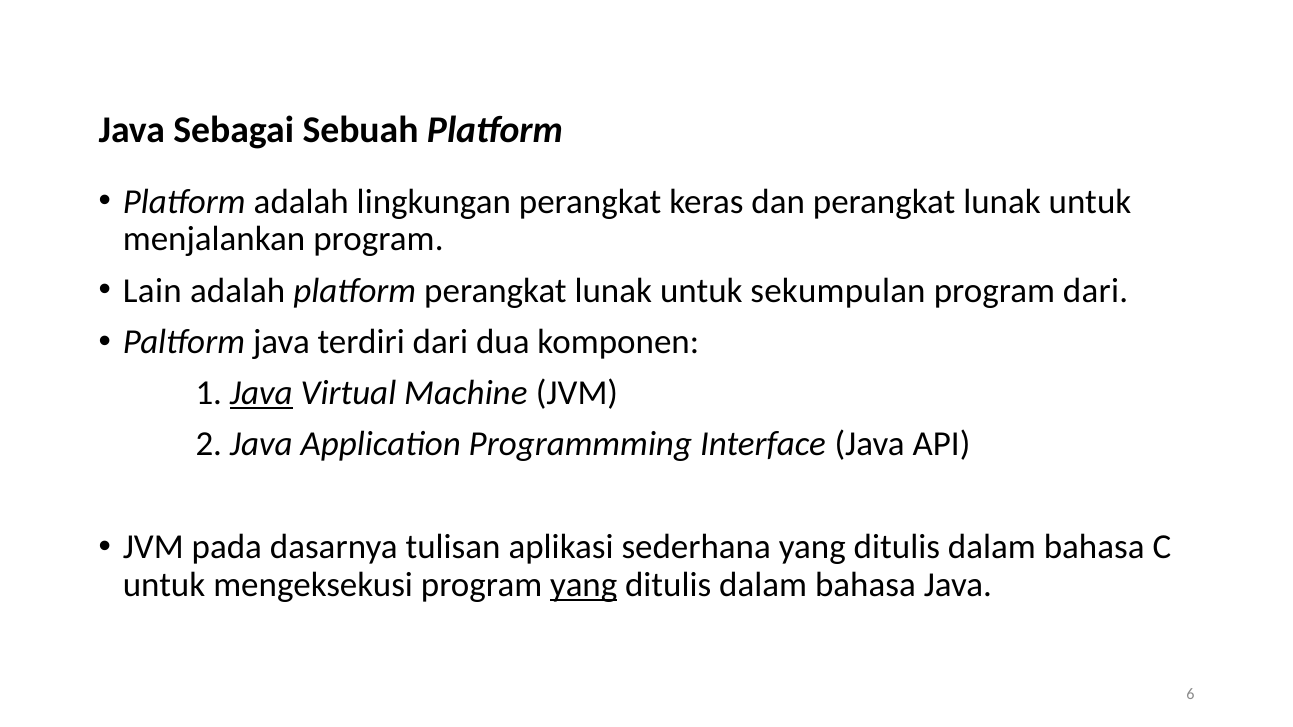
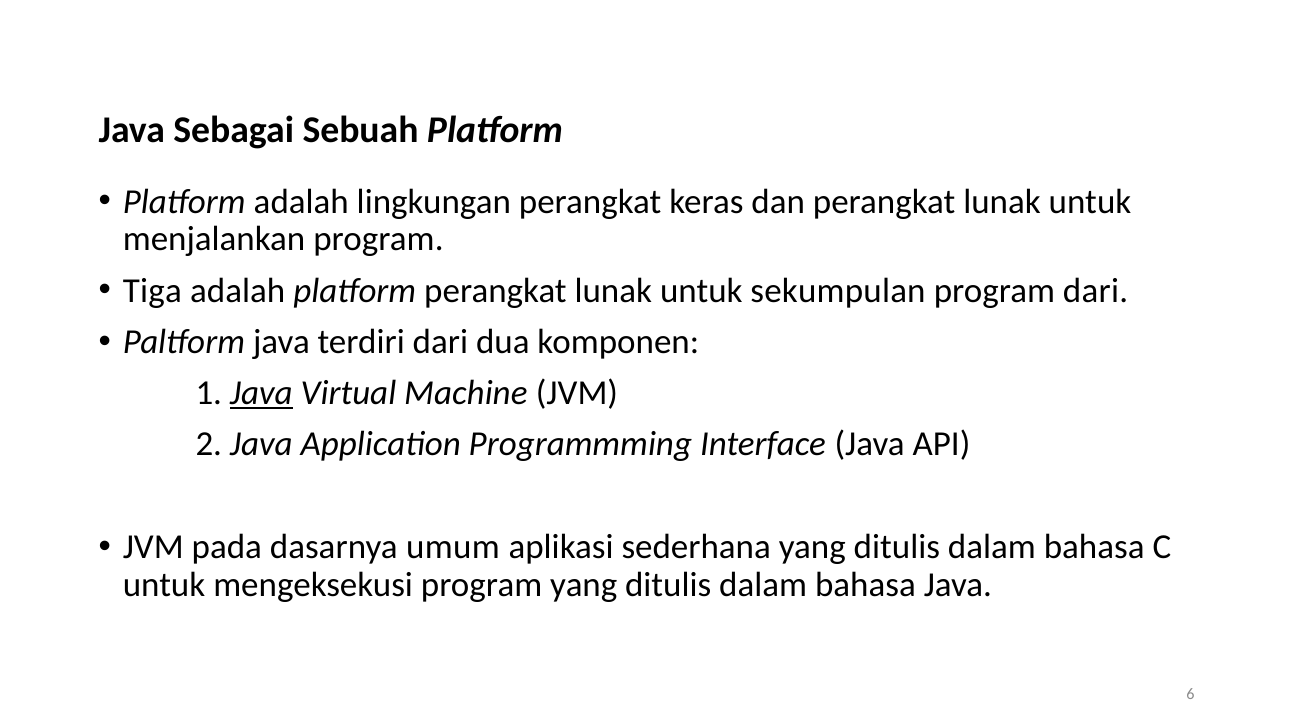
Lain: Lain -> Tiga (152, 291)
tulisan: tulisan -> umum (453, 547)
yang underline: present -> none (584, 585)
